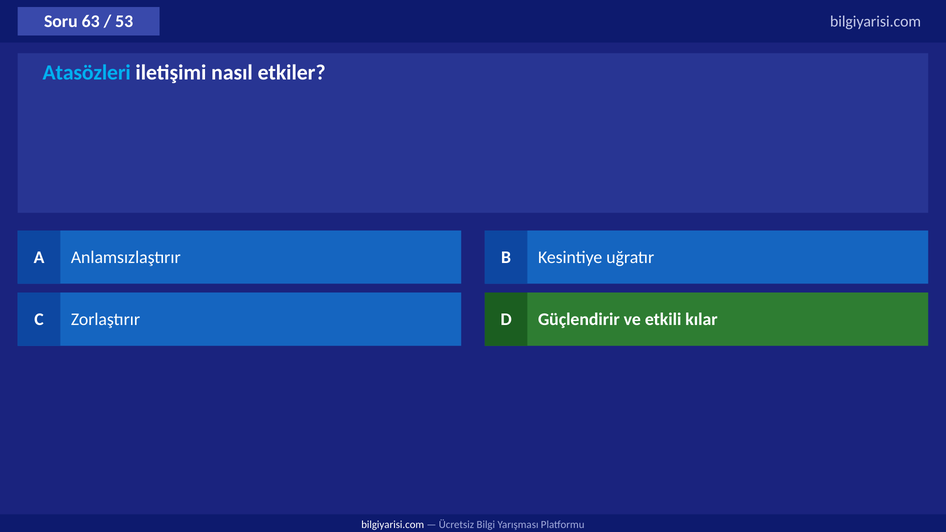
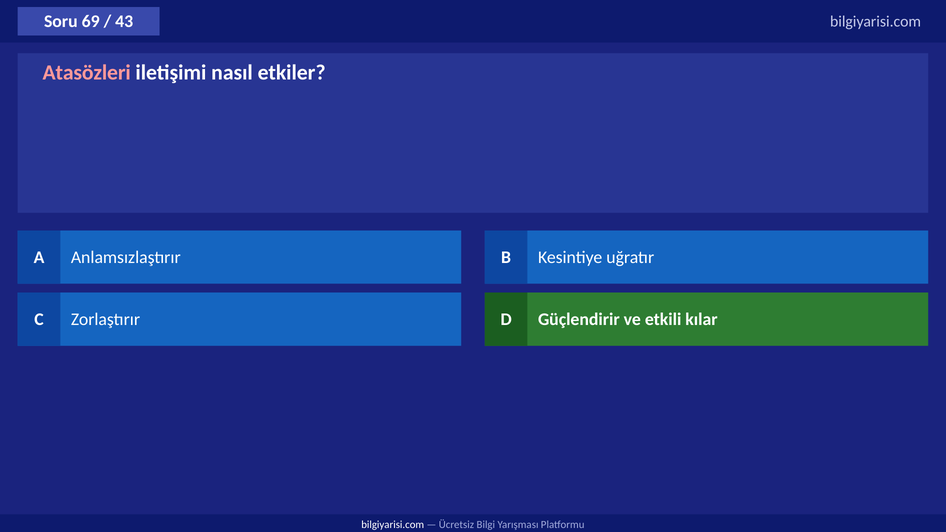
63: 63 -> 69 (91, 22)
53: 53 -> 43 (124, 22)
Atasözleri colour: light blue -> pink (87, 73)
